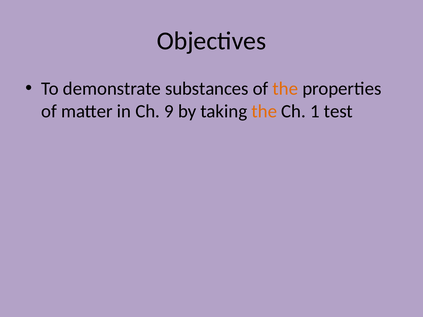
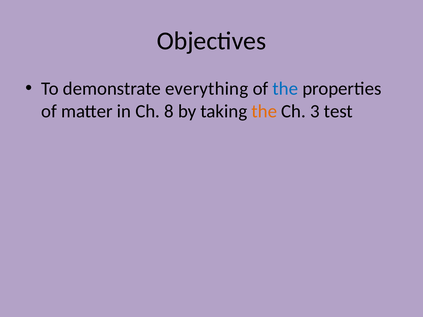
substances: substances -> everything (207, 89)
the colour: orange -> blue (285, 89)
9: 9 -> 8 (169, 111)
1: 1 -> 3 (315, 111)
